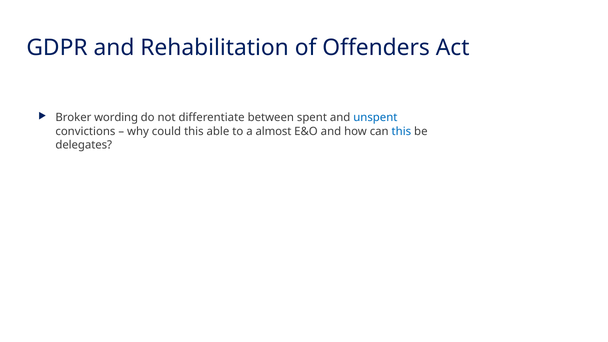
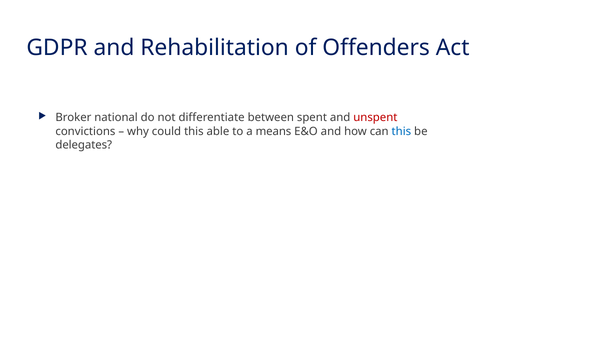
wording: wording -> national (116, 118)
unspent colour: blue -> red (375, 118)
almost: almost -> means (273, 131)
